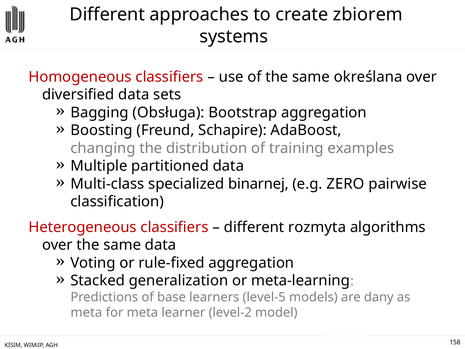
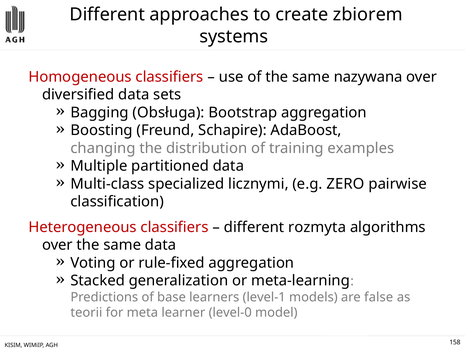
określana: określana -> nazywana (368, 77)
binarnej: binarnej -> licznymi (258, 184)
level-5: level-5 -> level-1 (264, 297)
dany: dany -> false (379, 297)
meta: meta -> teorii (86, 312)
level-2: level-2 -> level-0 (230, 312)
